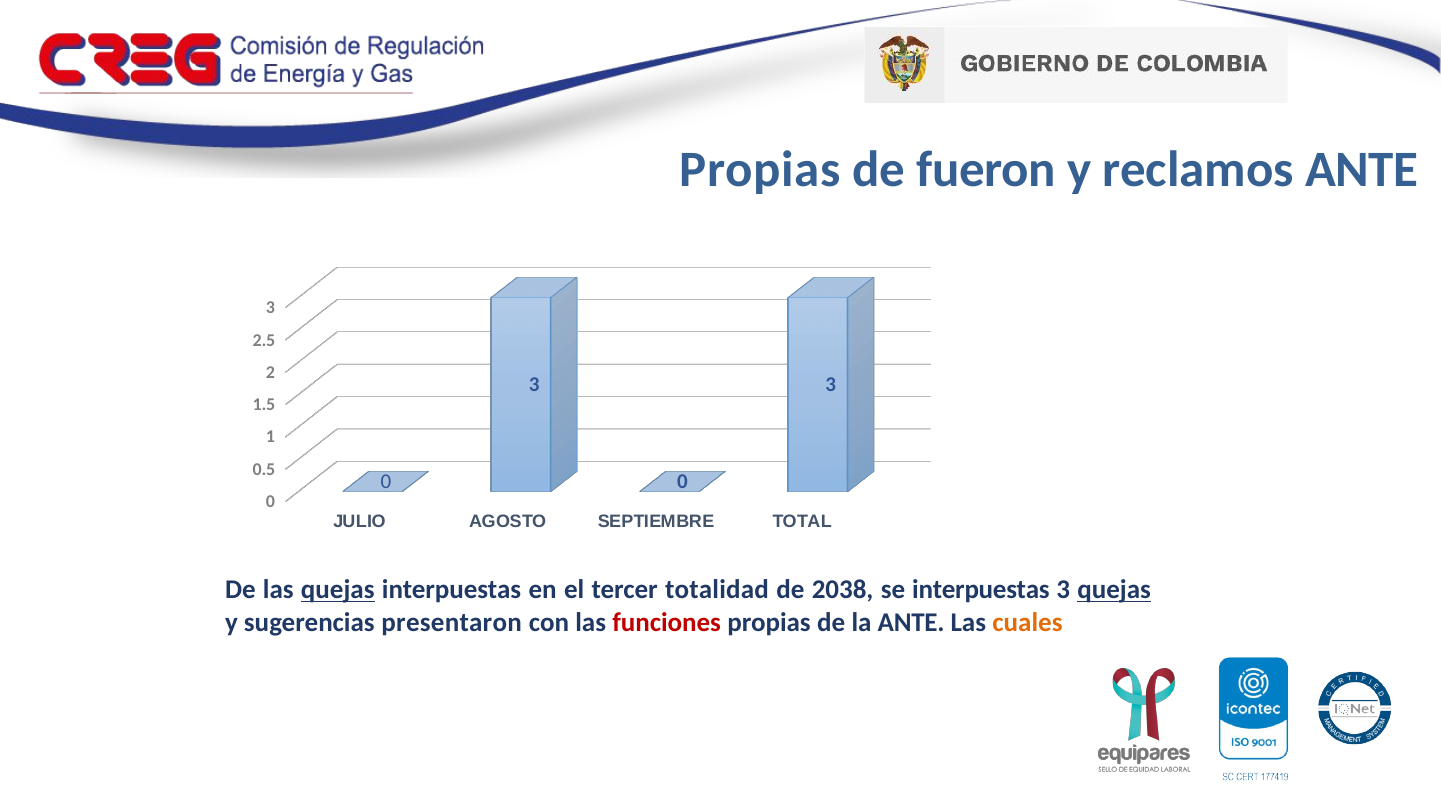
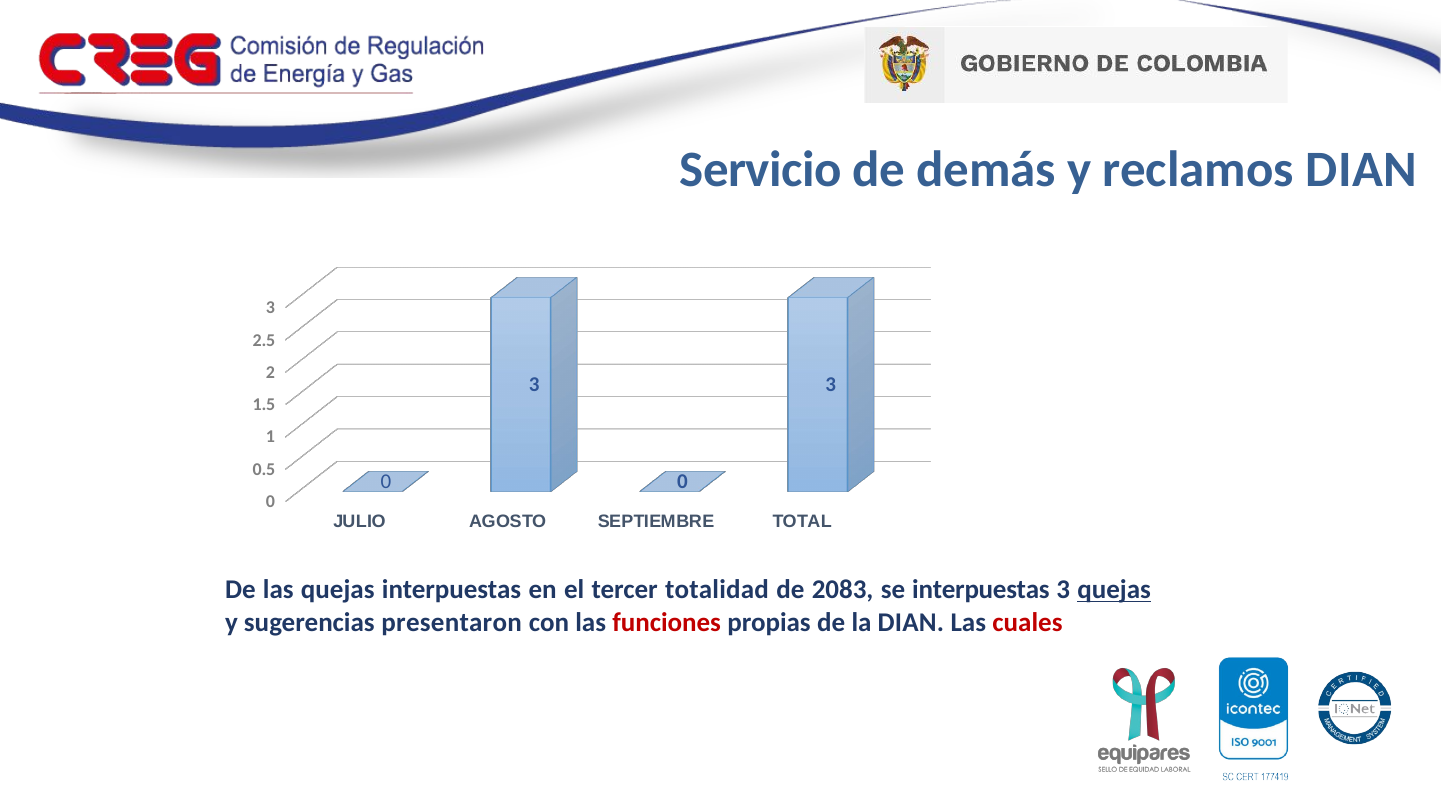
Propias: Propias -> Servicio (761, 170)
de fueron: fueron -> demás (986, 170)
reclamos ANTE: ANTE -> DIAN (1361, 170)
quejas underline: present -> none (338, 590)
2038: 2038 -> 2083 (843, 590)
la ANTE: ANTE -> DIAN (911, 623)
cuales colour: orange -> red (1027, 623)
